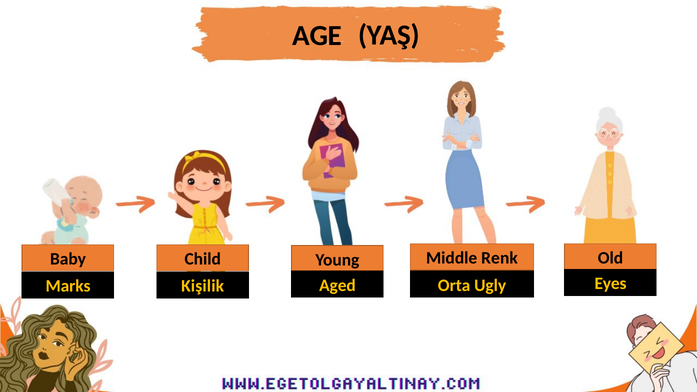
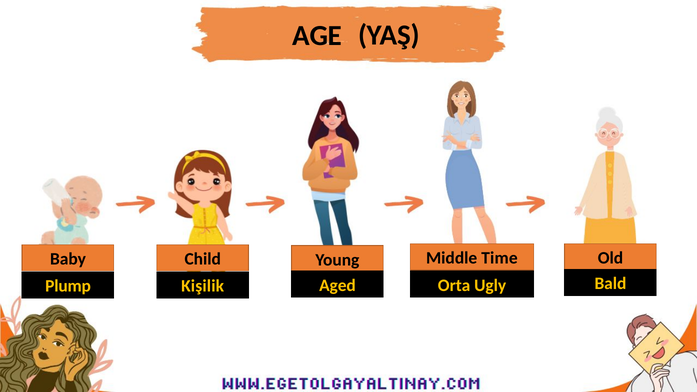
Renk: Renk -> Time (499, 258)
Eyes: Eyes -> Bald (610, 284)
Marks: Marks -> Plump (68, 286)
